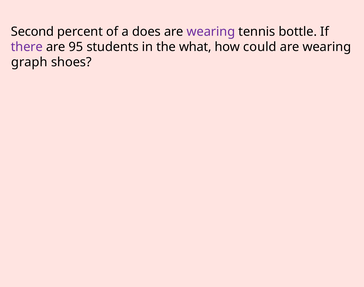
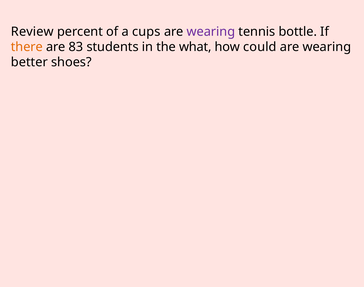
Second: Second -> Review (32, 32)
does: does -> cups (146, 32)
there colour: purple -> orange (27, 47)
95: 95 -> 83 (76, 47)
graph: graph -> better (29, 62)
